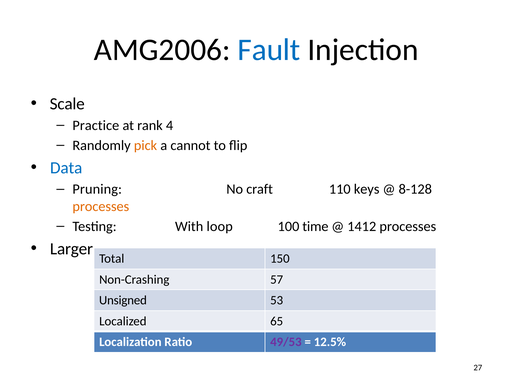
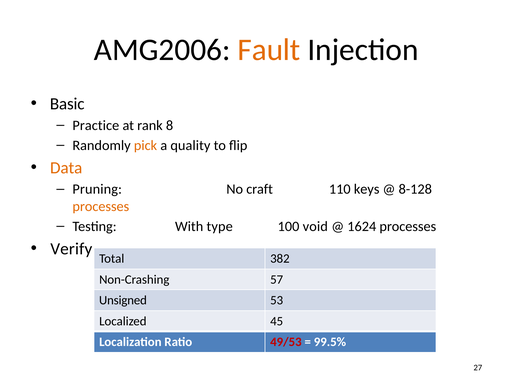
Fault colour: blue -> orange (269, 50)
Scale: Scale -> Basic (67, 104)
4: 4 -> 8 (170, 125)
cannot: cannot -> quality (190, 145)
Data colour: blue -> orange (66, 168)
loop: loop -> type (220, 226)
time: time -> void (315, 226)
1412: 1412 -> 1624 (362, 226)
Larger: Larger -> Verify (71, 249)
150: 150 -> 382 (280, 259)
65: 65 -> 45 (277, 321)
49/53 colour: purple -> red (286, 342)
12.5%: 12.5% -> 99.5% (330, 342)
